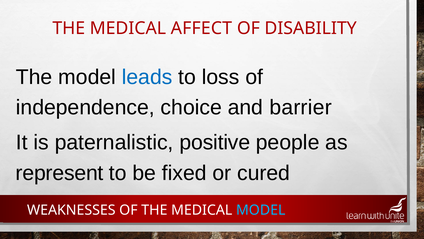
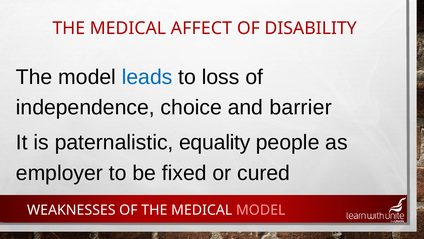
positive: positive -> equality (215, 142)
represent: represent -> employer (59, 173)
MODEL colour: light blue -> pink (261, 210)
